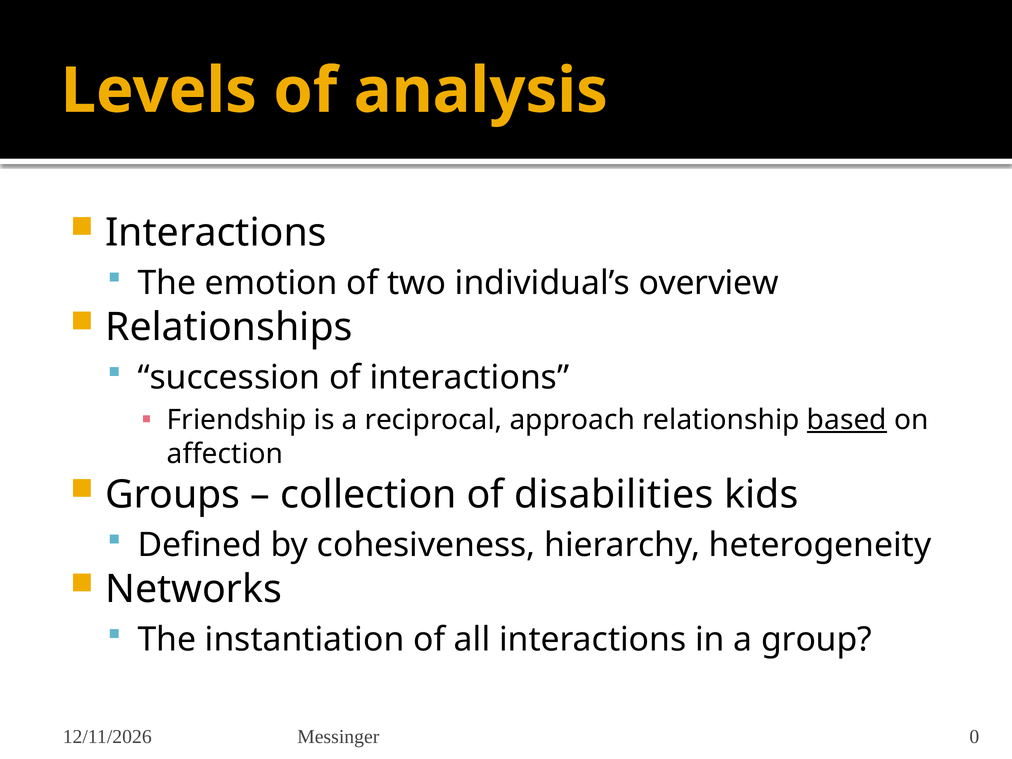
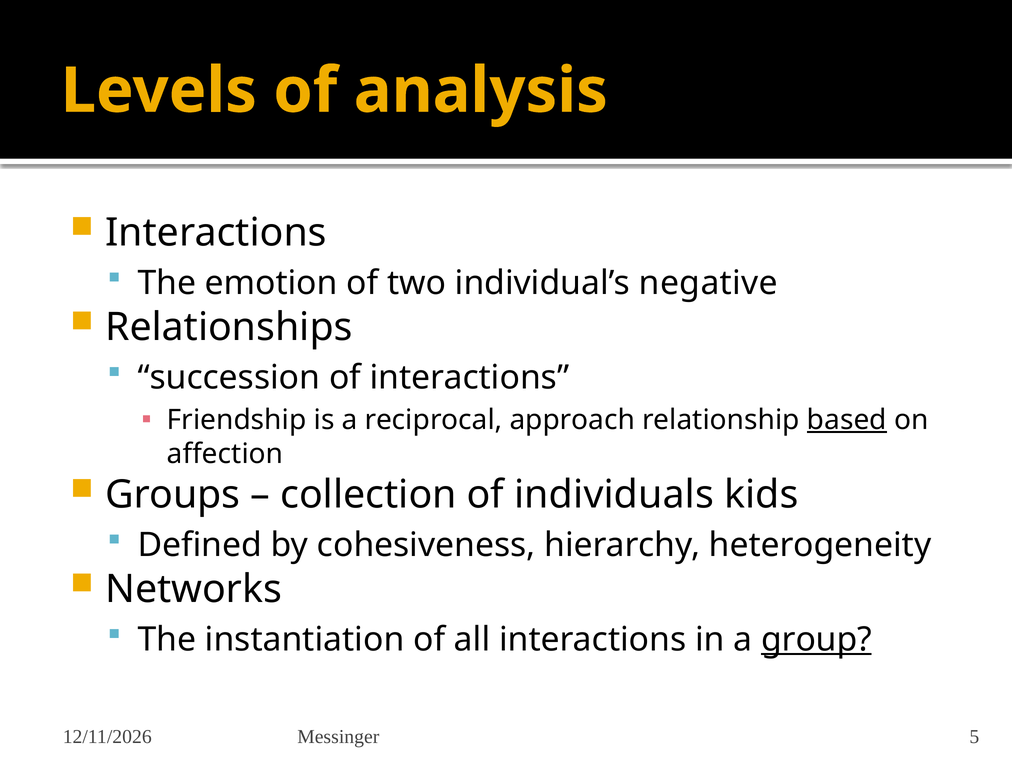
overview: overview -> negative (708, 283)
disabilities: disabilities -> individuals (614, 495)
group underline: none -> present (816, 640)
0: 0 -> 5 (974, 737)
